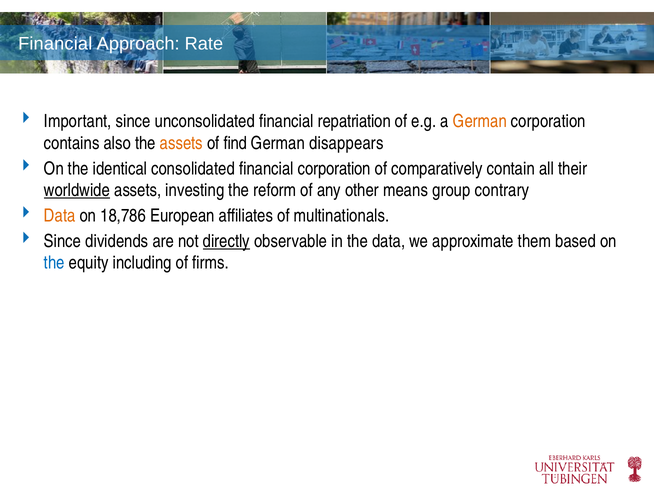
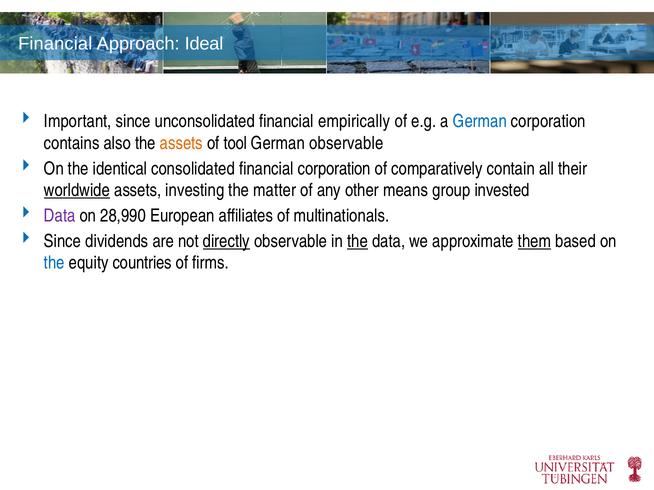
Rate: Rate -> Ideal (204, 44)
repatriation: repatriation -> empirically (354, 122)
German colour: orange -> blue (480, 122)
find: find -> tool (235, 143)
German disappears: disappears -> observable (346, 143)
reform: reform -> matter (275, 191)
contrary: contrary -> invested (502, 191)
Data colour: orange -> purple (60, 216)
18,786: 18,786 -> 28,990 (123, 216)
the underline: none -> present (357, 241)
them underline: none -> present (535, 241)
including: including -> countries (142, 263)
